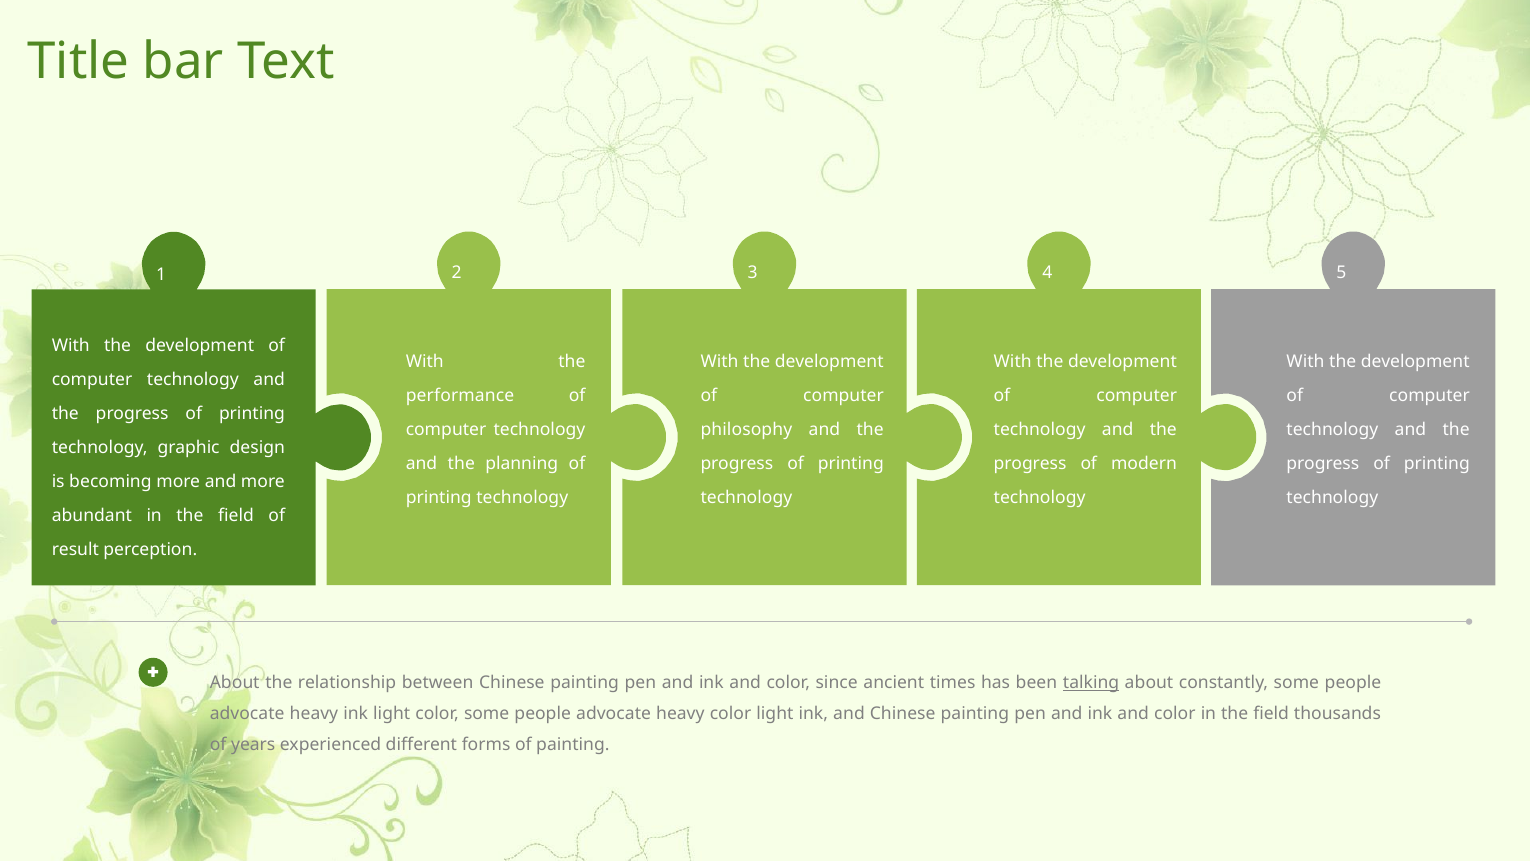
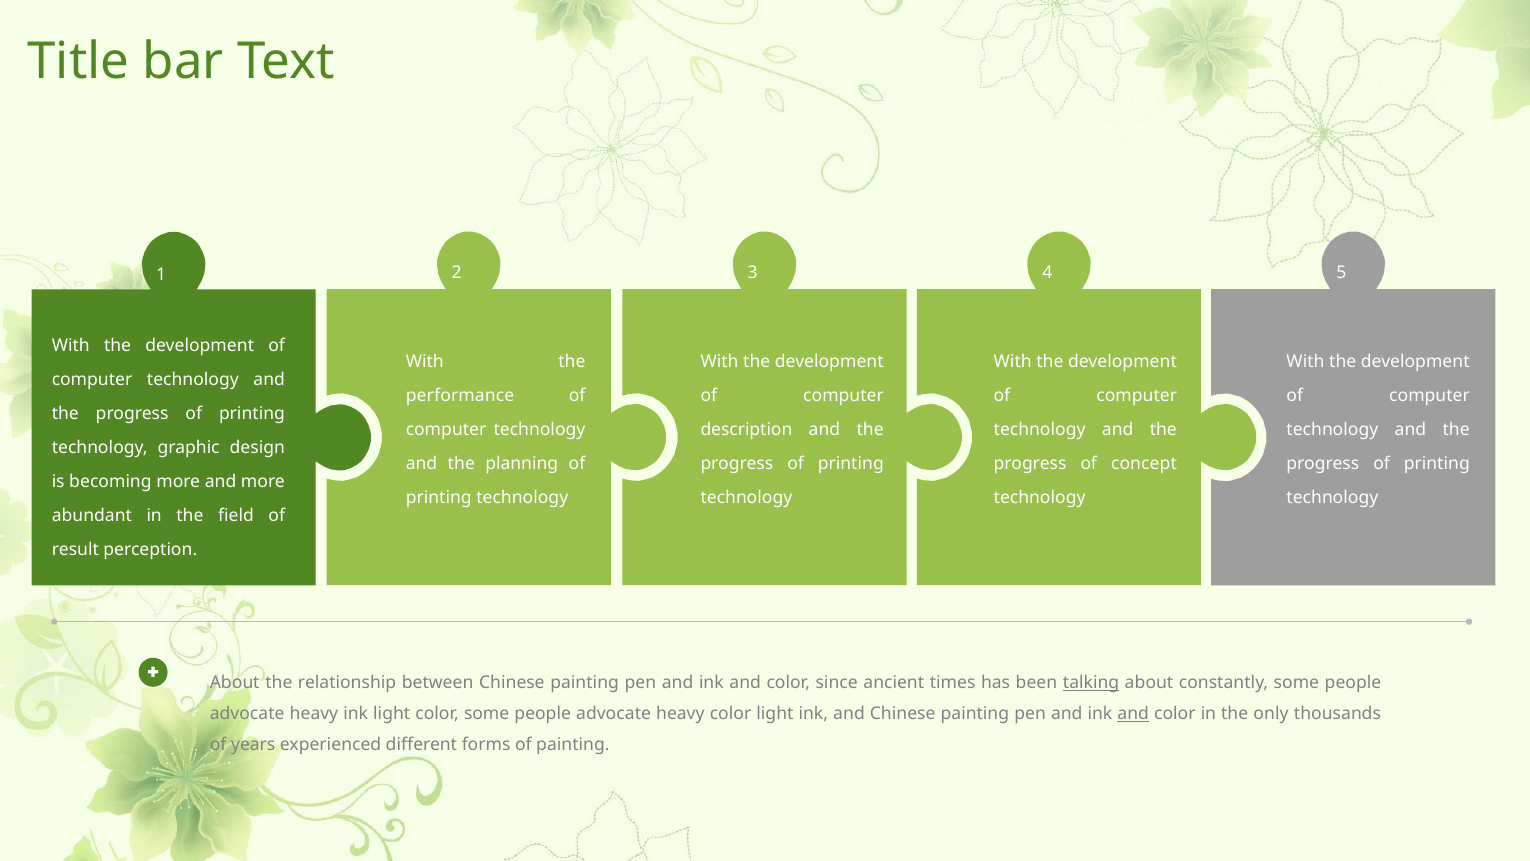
philosophy: philosophy -> description (746, 429)
modern: modern -> concept (1144, 464)
and underline: none -> present (1133, 714)
color in the field: field -> only (1271, 714)
